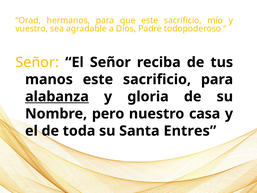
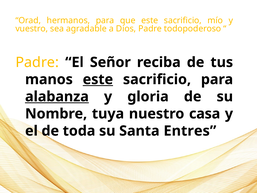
Señor: Señor -> Padre (37, 62)
este underline: none -> present (98, 79)
pero: pero -> tuya (108, 114)
